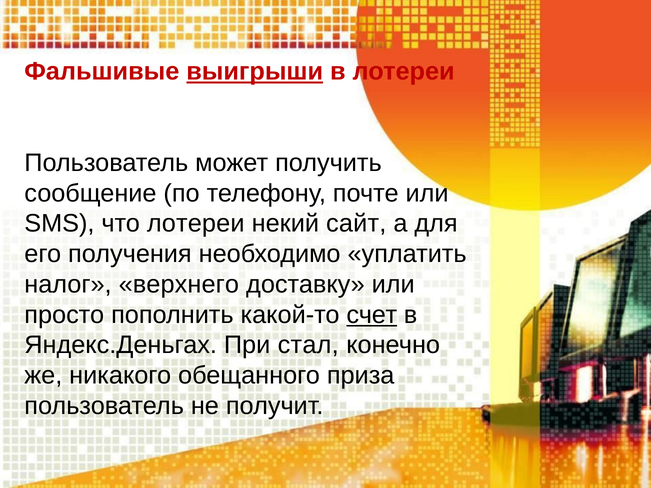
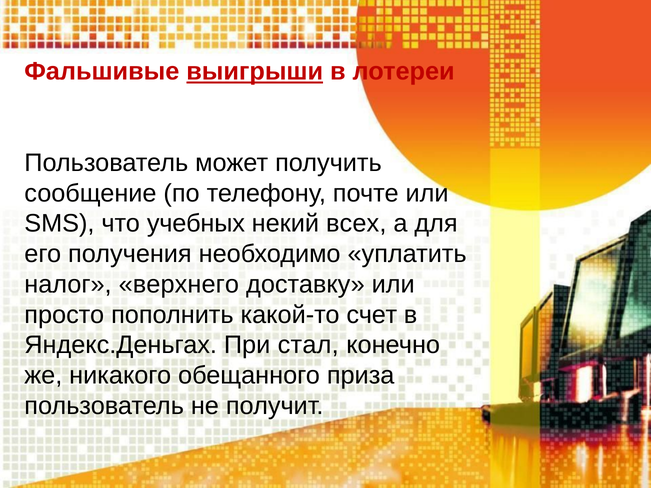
что лотереи: лотереи -> учебных (196, 224)
сайт: сайт -> всех (356, 224)
счет underline: present -> none (372, 315)
